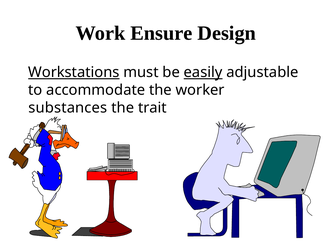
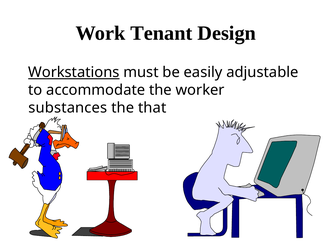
Ensure: Ensure -> Tenant (161, 33)
easily underline: present -> none (203, 72)
trait: trait -> that (152, 108)
